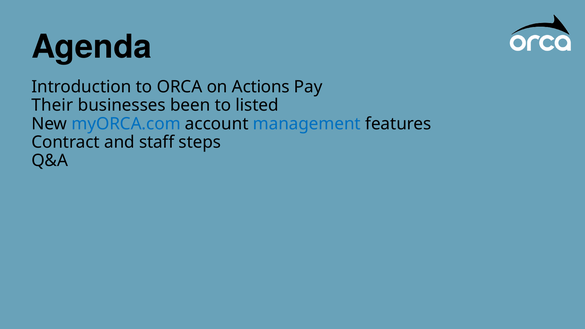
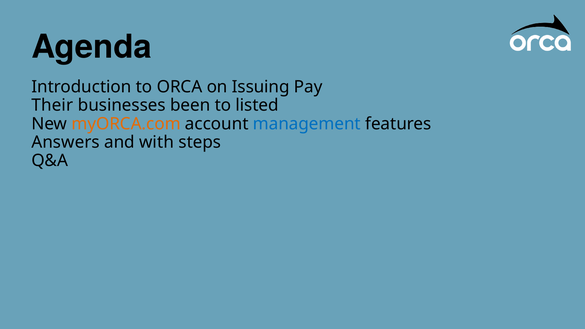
Actions: Actions -> Issuing (261, 87)
myORCA.com colour: blue -> orange (126, 124)
Contract: Contract -> Answers (66, 142)
staff: staff -> with (157, 142)
